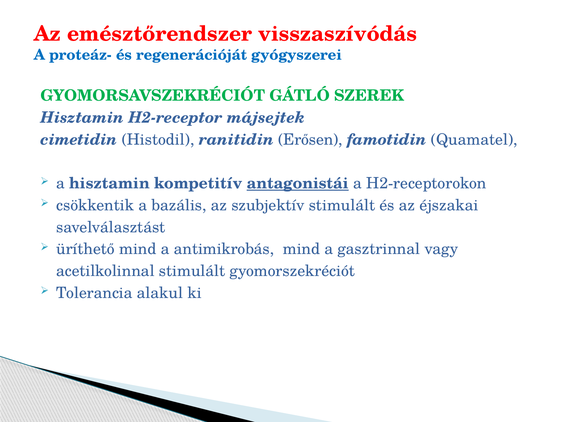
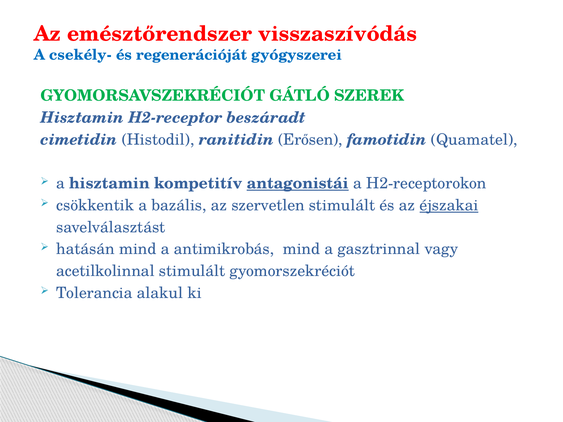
proteáz-: proteáz- -> csekély- (80, 55)
májsejtek: májsejtek -> beszáradt (266, 118)
szubjektív: szubjektív -> szervetlen (268, 205)
éjszakai underline: none -> present (449, 205)
üríthető: üríthető -> hatásán (85, 249)
